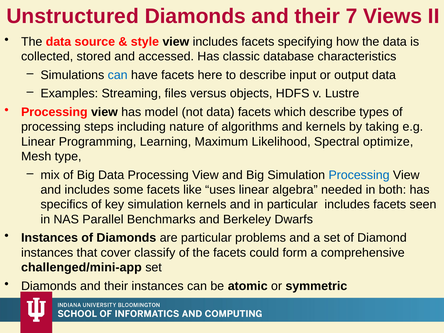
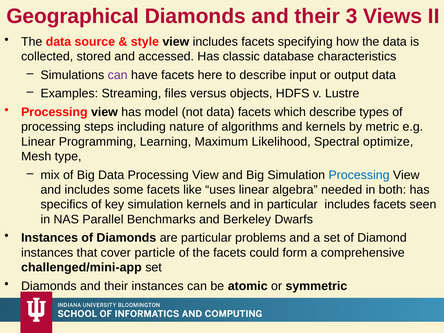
Unstructured: Unstructured -> Geographical (73, 16)
7: 7 -> 3 (352, 16)
can colour: blue -> purple (118, 75)
taking: taking -> metric (382, 127)
classify: classify -> particle (155, 253)
